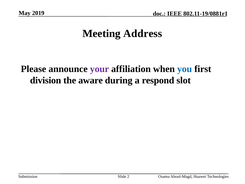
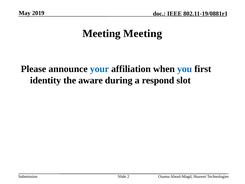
Meeting Address: Address -> Meeting (143, 33)
your colour: purple -> blue (100, 69)
division: division -> identity (46, 80)
